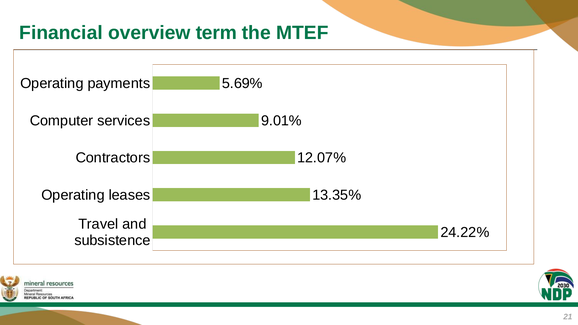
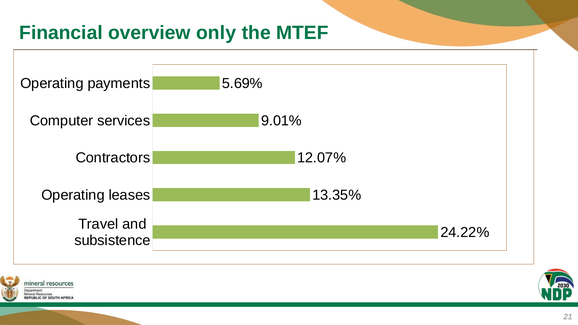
term: term -> only (216, 33)
